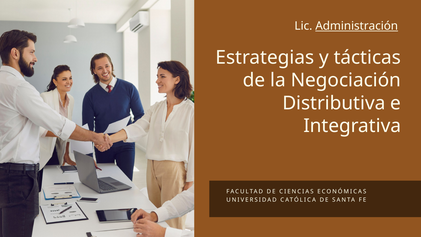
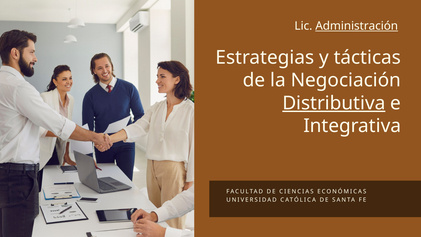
Distributiva underline: none -> present (334, 103)
